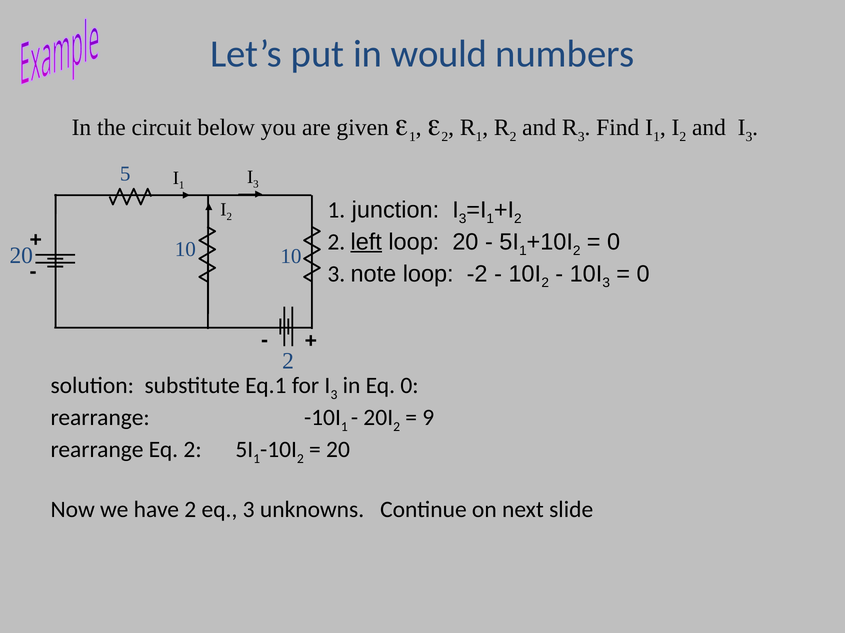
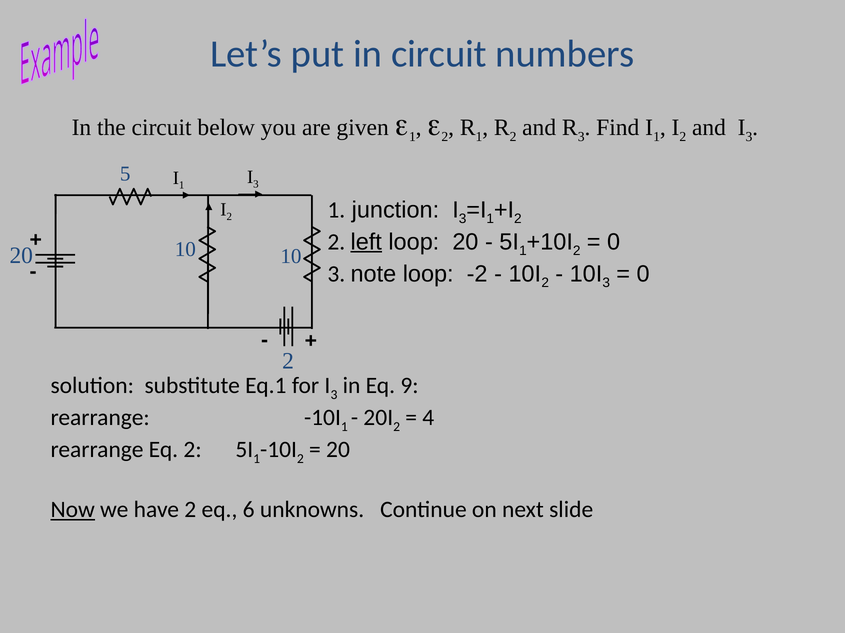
in would: would -> circuit (439, 54)
Eq 0: 0 -> 9 (410, 386)
9: 9 -> 4 (428, 418)
Now underline: none -> present (73, 510)
eq 3: 3 -> 6 (249, 510)
